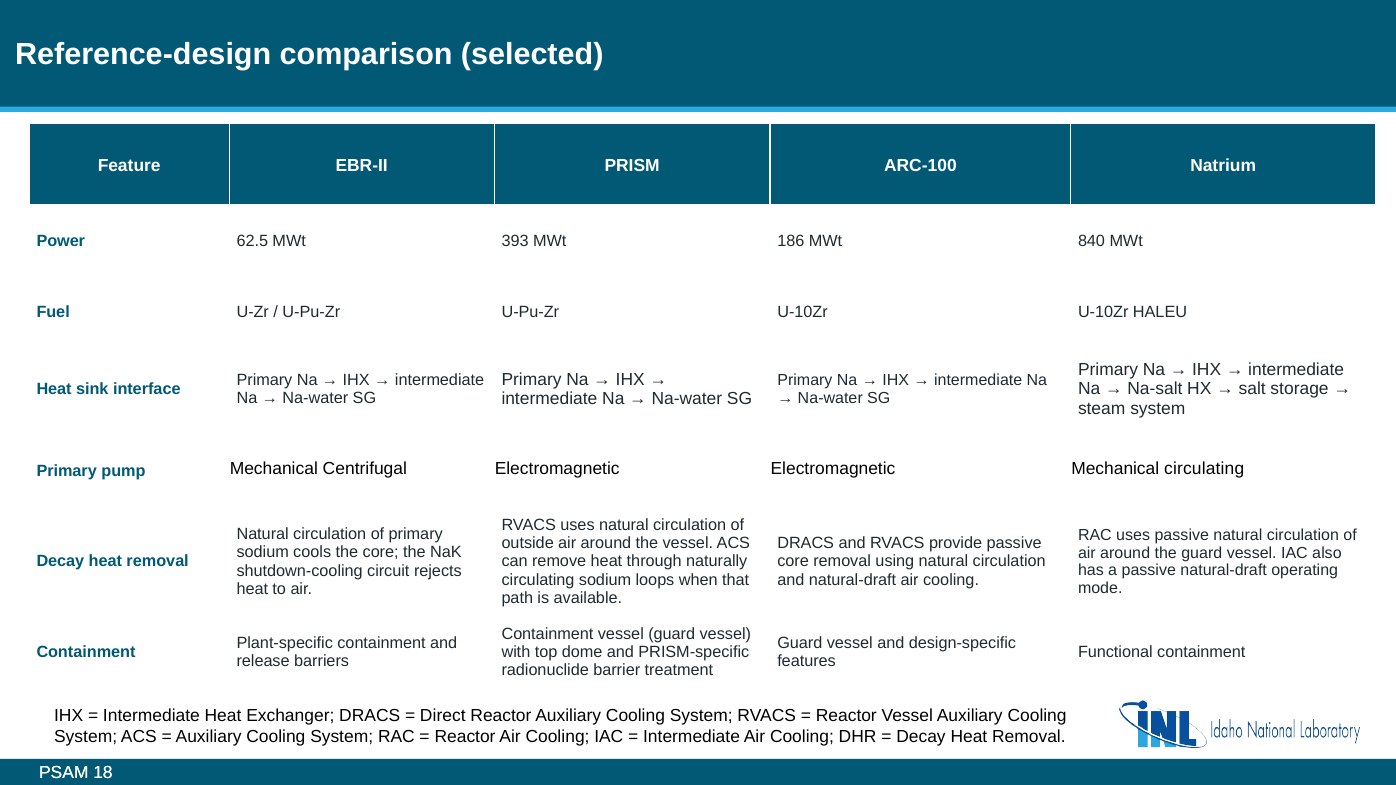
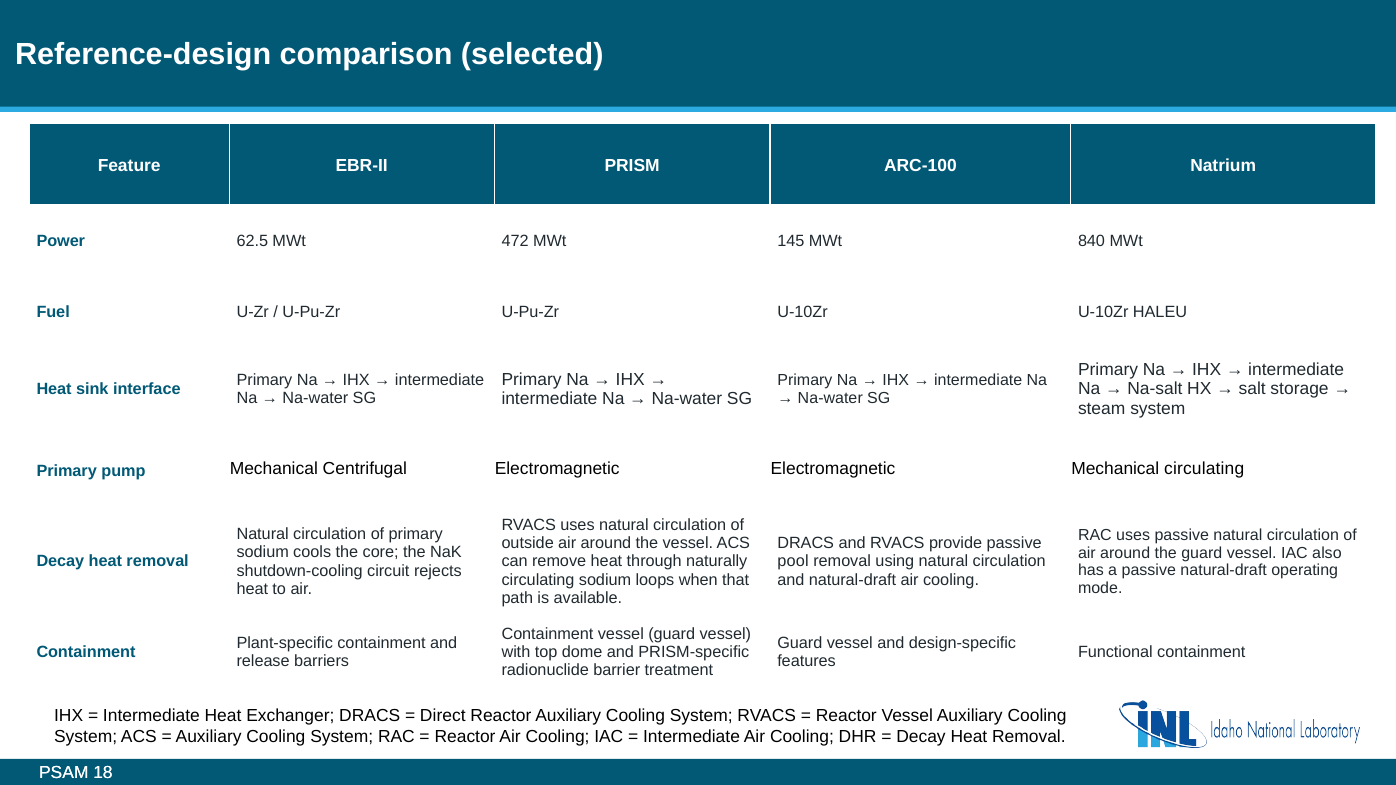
393: 393 -> 472 (515, 242)
186: 186 -> 145 (791, 242)
core: core -> pool (793, 562)
